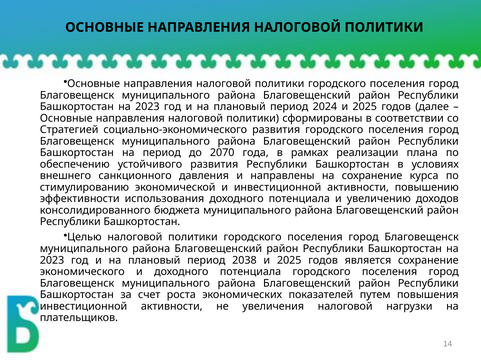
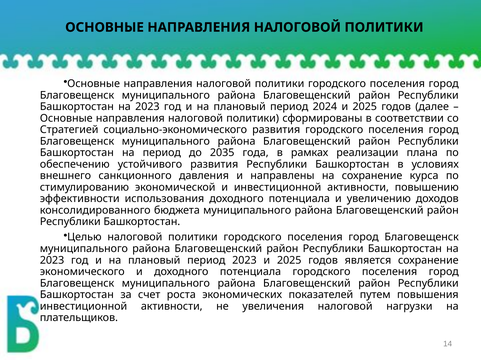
2070: 2070 -> 2035 (222, 153)
период 2038: 2038 -> 2023 (244, 261)
